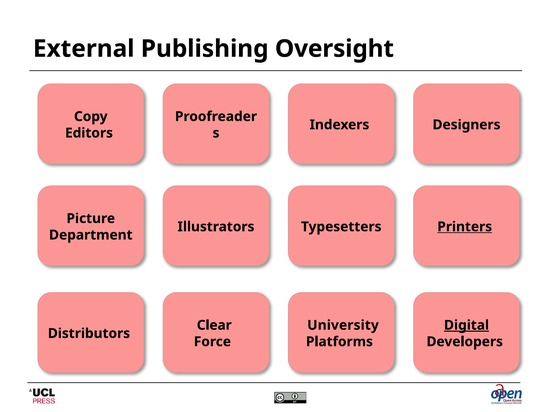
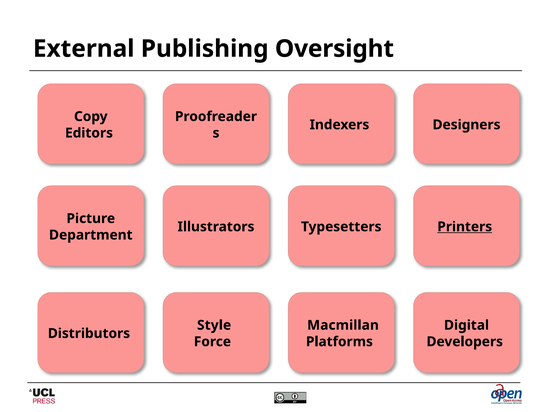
Clear: Clear -> Style (214, 325)
University: University -> Macmillan (343, 325)
Digital underline: present -> none (467, 325)
